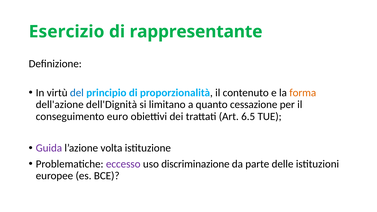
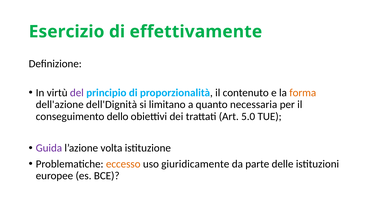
rappresentante: rappresentante -> effettivamente (196, 32)
del colour: blue -> purple (77, 93)
cessazione: cessazione -> necessaria (254, 105)
euro: euro -> dello (118, 117)
6.5: 6.5 -> 5.0 (248, 117)
eccesso colour: purple -> orange (123, 164)
discriminazione: discriminazione -> giuridicamente (195, 164)
